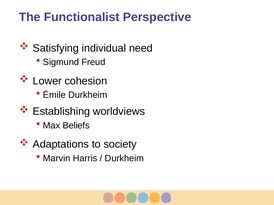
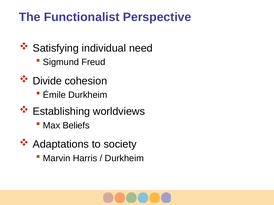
Lower: Lower -> Divide (47, 81)
